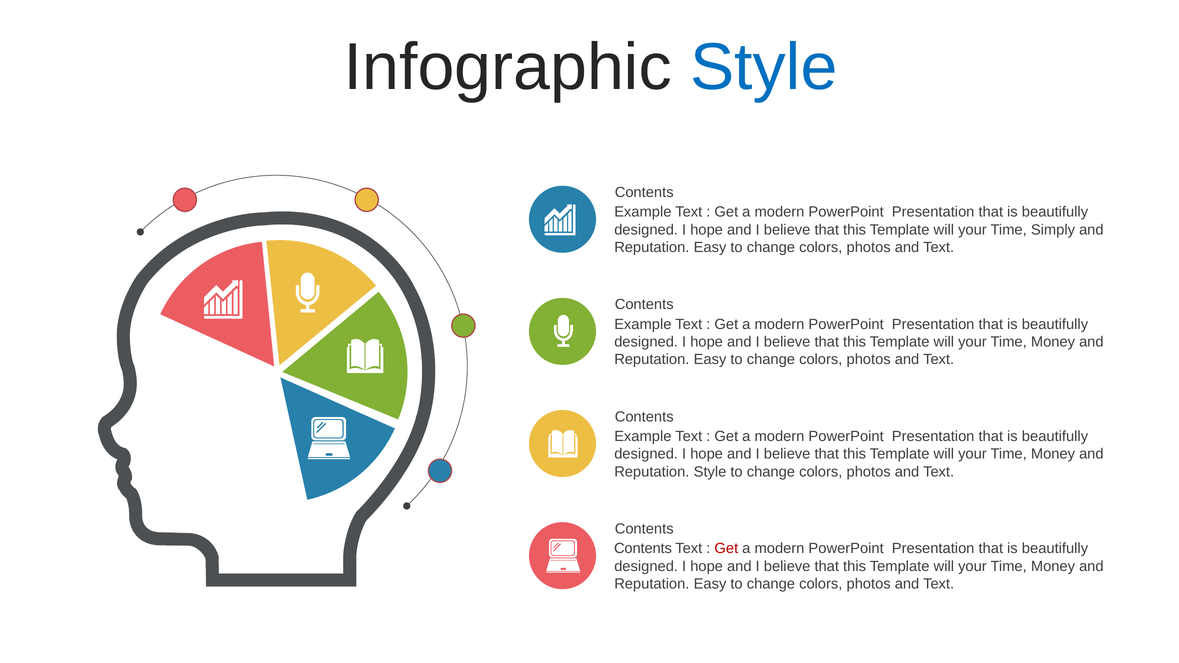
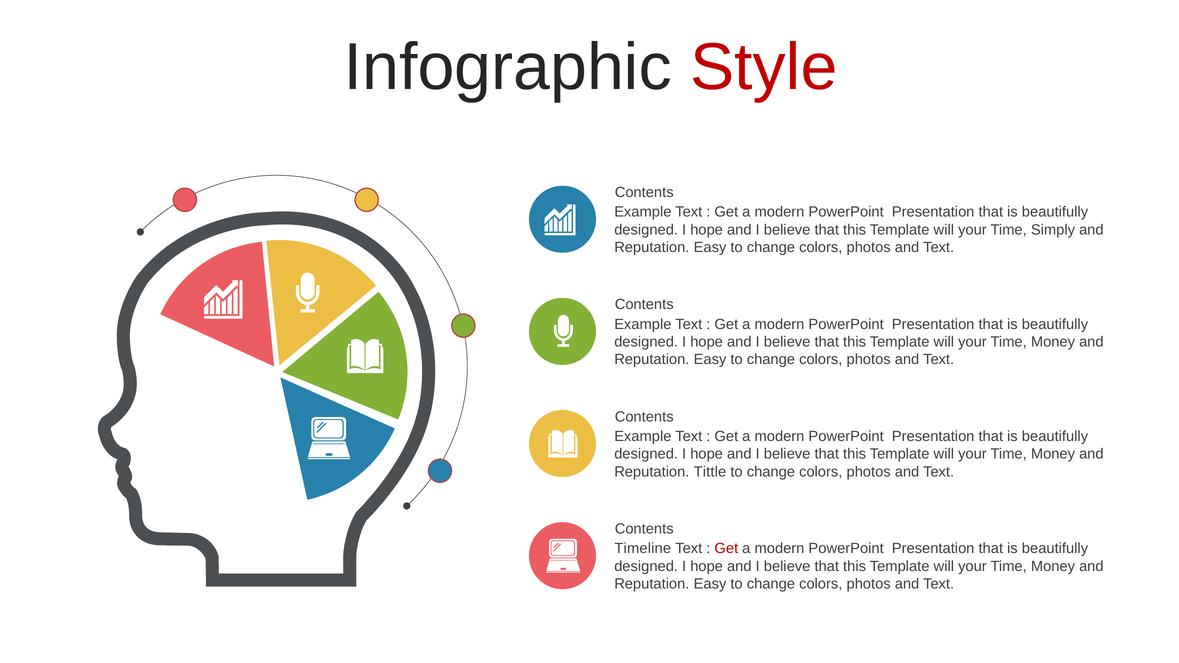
Style colour: blue -> red (764, 67)
Reputation Style: Style -> Tittle (710, 472)
Contents: Contents -> Timeline (643, 549)
